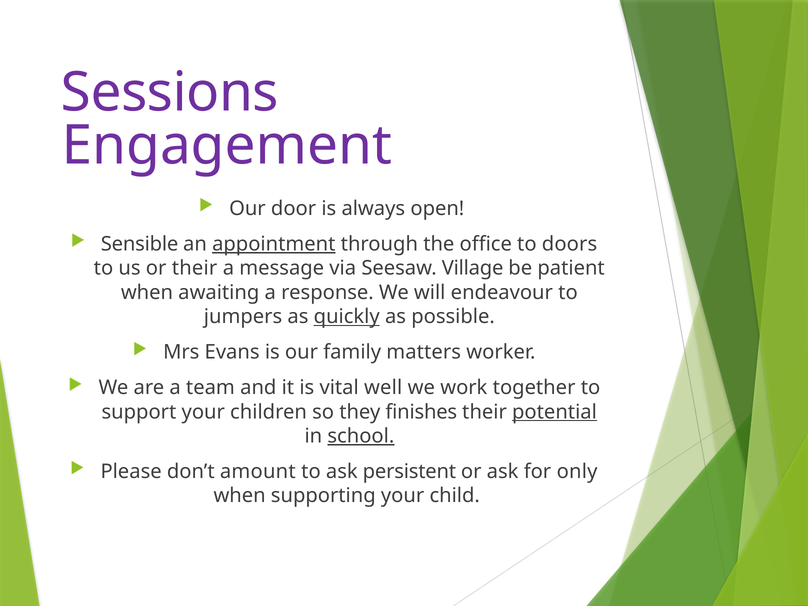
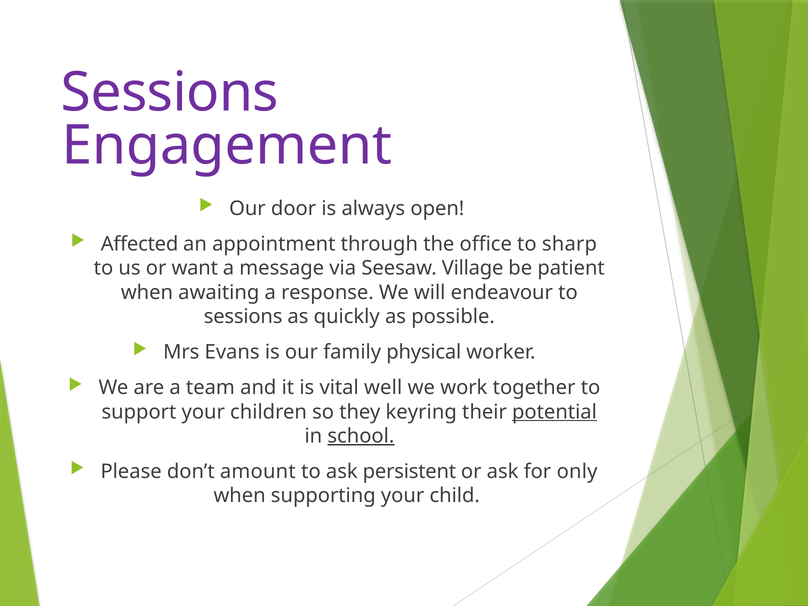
Sensible: Sensible -> Affected (140, 244)
appointment underline: present -> none (274, 244)
doors: doors -> sharp (570, 244)
or their: their -> want (195, 268)
jumpers: jumpers -> sessions (243, 317)
quickly underline: present -> none (347, 317)
matters: matters -> physical (424, 352)
finishes: finishes -> keyring (421, 412)
